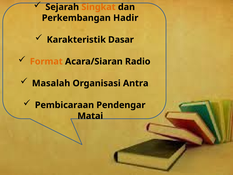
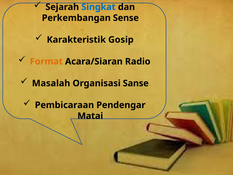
Singkat colour: orange -> blue (98, 7)
Hadir: Hadir -> Sense (126, 18)
Dasar: Dasar -> Gosip (121, 40)
Antra: Antra -> Sanse (136, 83)
